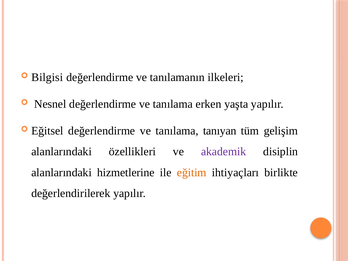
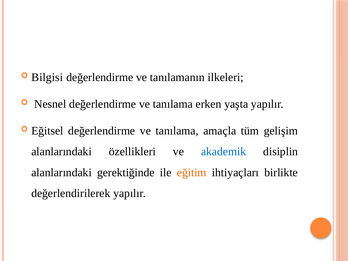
tanıyan: tanıyan -> amaçla (220, 131)
akademik colour: purple -> blue (224, 152)
hizmetlerine: hizmetlerine -> gerektiğinde (126, 172)
